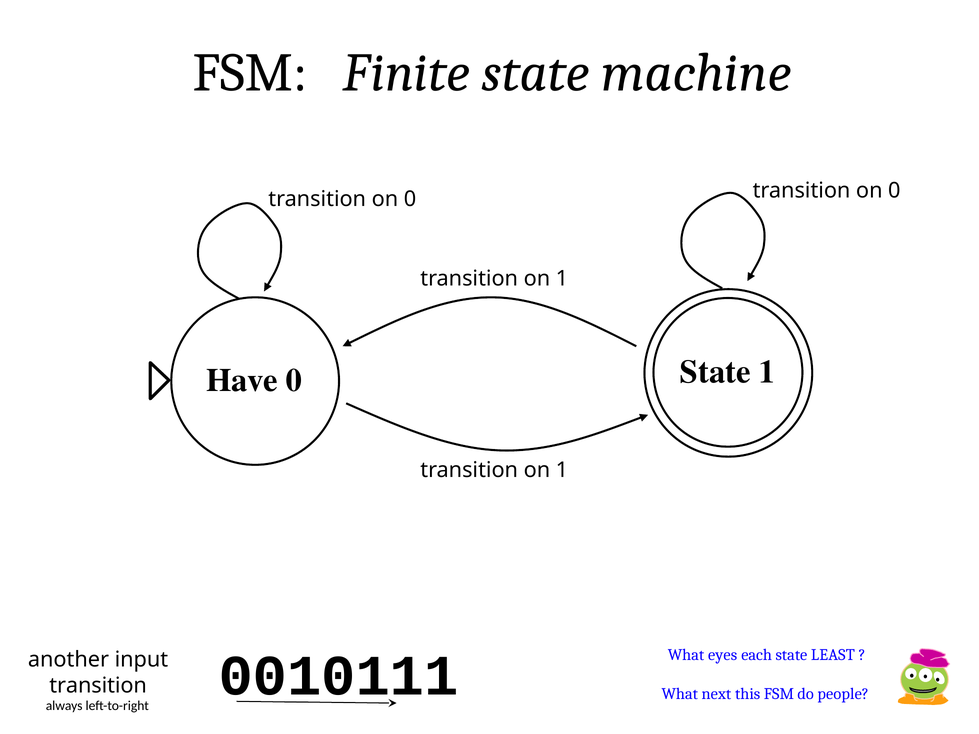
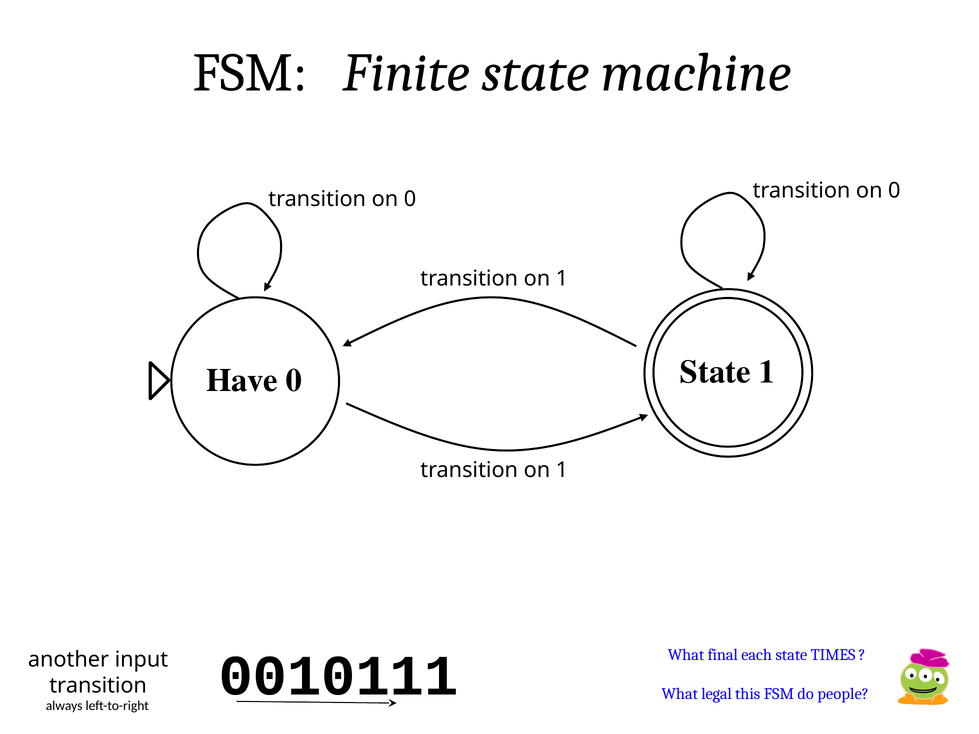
eyes: eyes -> final (723, 655)
LEAST: LEAST -> TIMES (833, 655)
next: next -> legal (717, 694)
